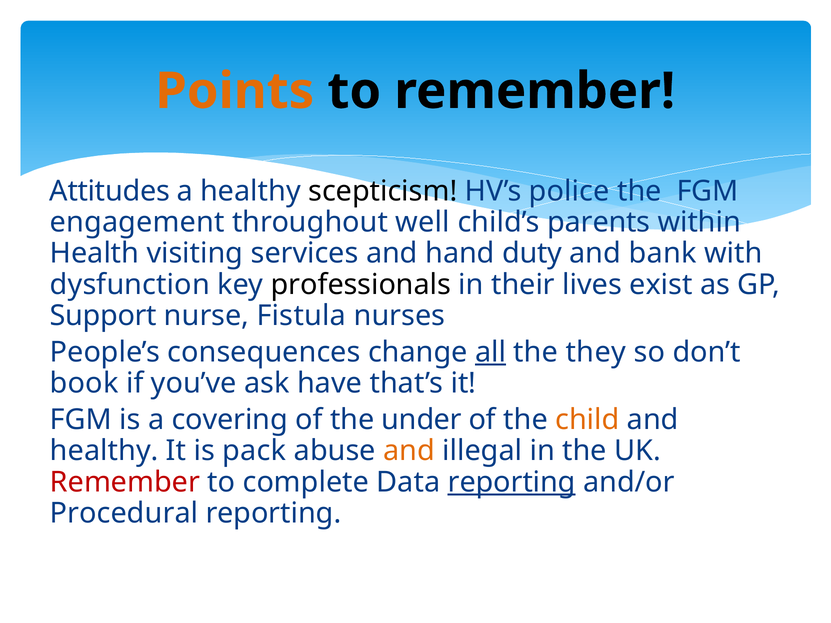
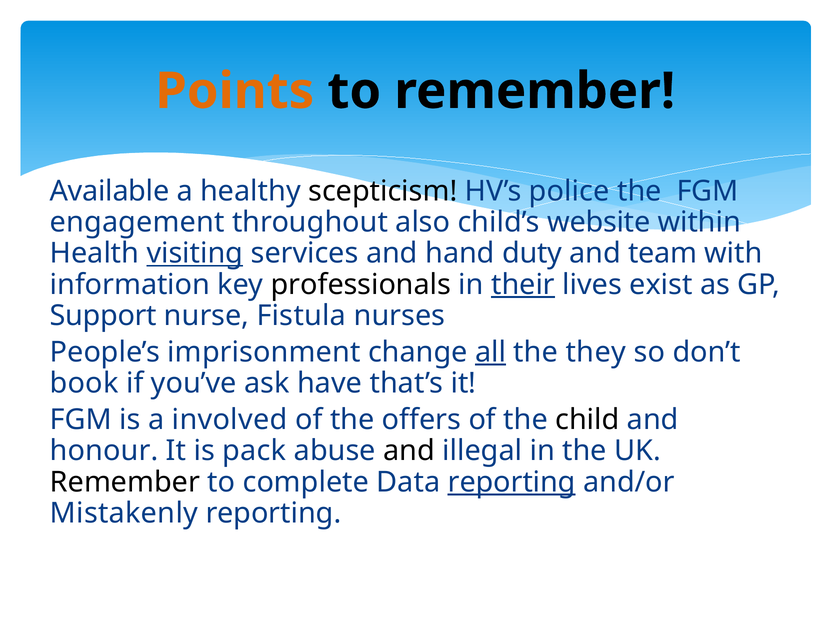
Attitudes: Attitudes -> Available (110, 191)
well: well -> also (423, 222)
parents: parents -> website (599, 222)
visiting underline: none -> present (195, 253)
bank: bank -> team (663, 253)
dysfunction: dysfunction -> information (130, 285)
their underline: none -> present (523, 285)
consequences: consequences -> imprisonment (264, 352)
covering: covering -> involved (230, 420)
under: under -> offers (422, 420)
child colour: orange -> black (587, 420)
healthy: healthy -> honour (104, 451)
and colour: orange -> black (409, 451)
Remember colour: red -> black (125, 482)
Procedural: Procedural -> Mistakenly (124, 513)
